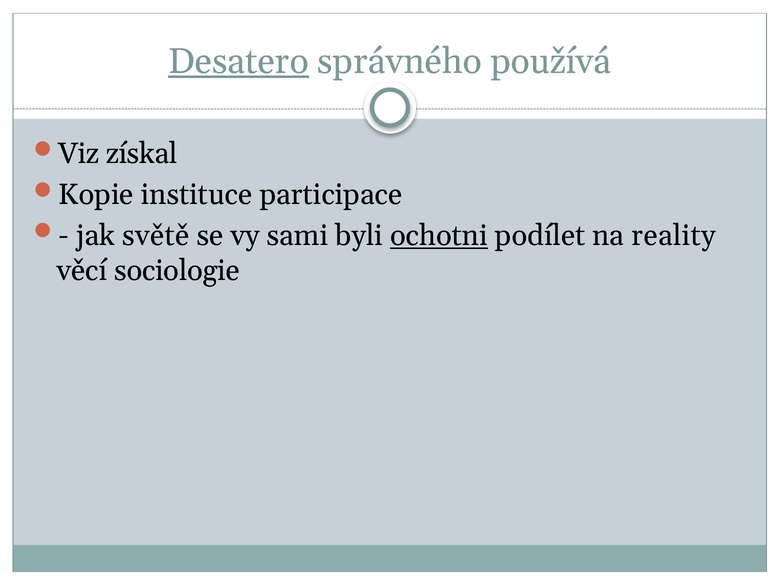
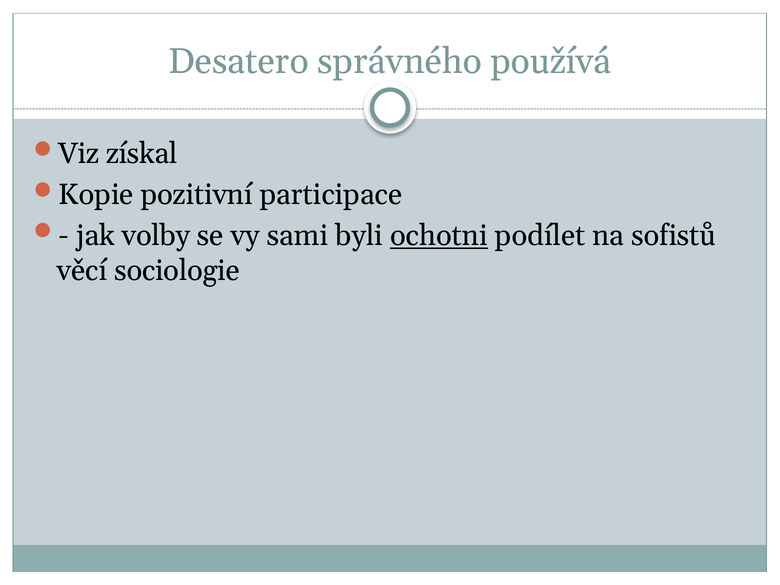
Desatero underline: present -> none (238, 61)
instituce: instituce -> pozitivní (197, 195)
světě: světě -> volby (156, 236)
reality: reality -> sofistů (674, 236)
